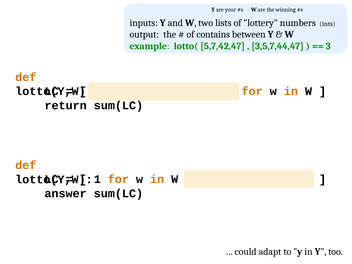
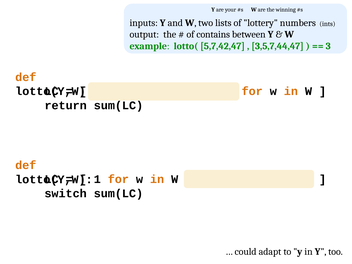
answer: answer -> switch (66, 194)
